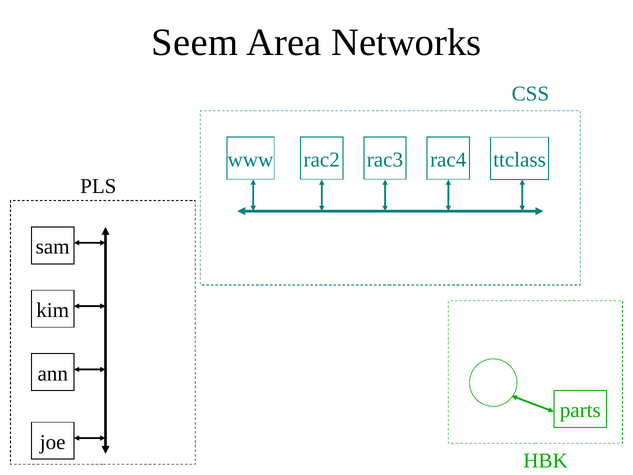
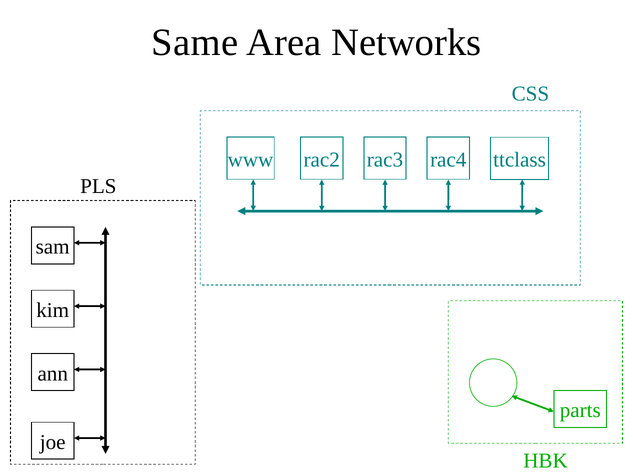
Seem: Seem -> Same (195, 42)
